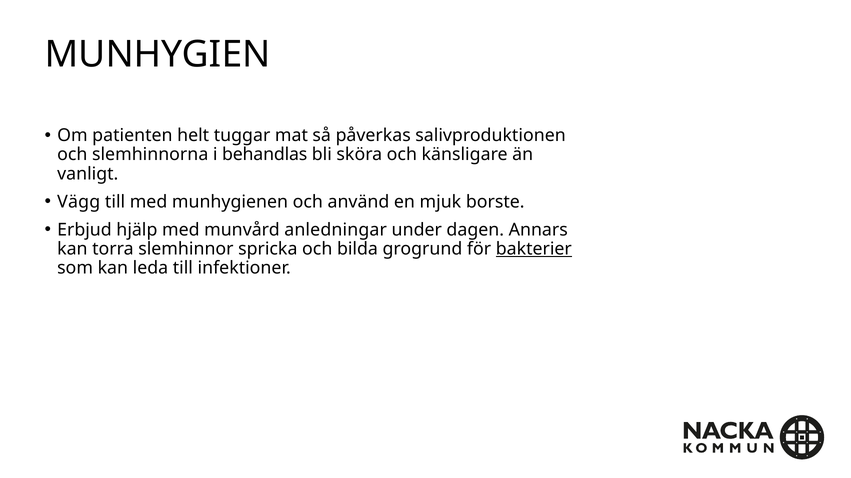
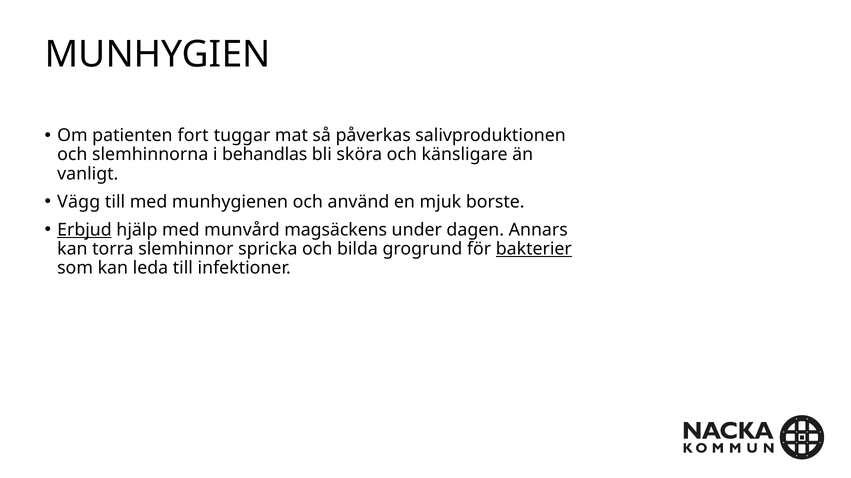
helt: helt -> fort (193, 136)
Erbjud underline: none -> present (84, 230)
anledningar: anledningar -> magsäckens (336, 230)
